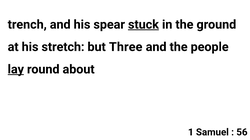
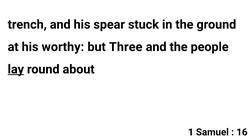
stuck underline: present -> none (143, 25)
stretch: stretch -> worthy (63, 47)
56: 56 -> 16 (242, 133)
